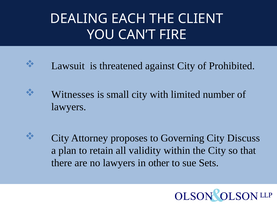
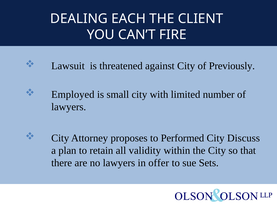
Prohibited: Prohibited -> Previously (232, 66)
Witnesses: Witnesses -> Employed (73, 95)
Governing: Governing -> Performed (182, 139)
other: other -> offer (159, 163)
